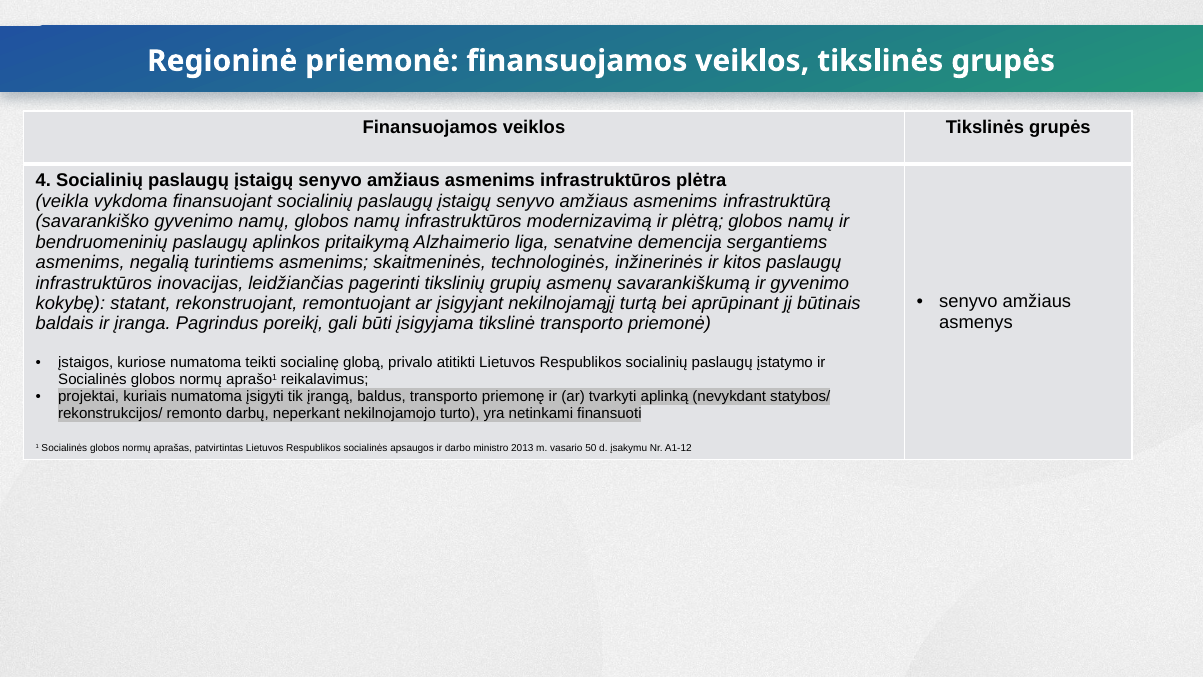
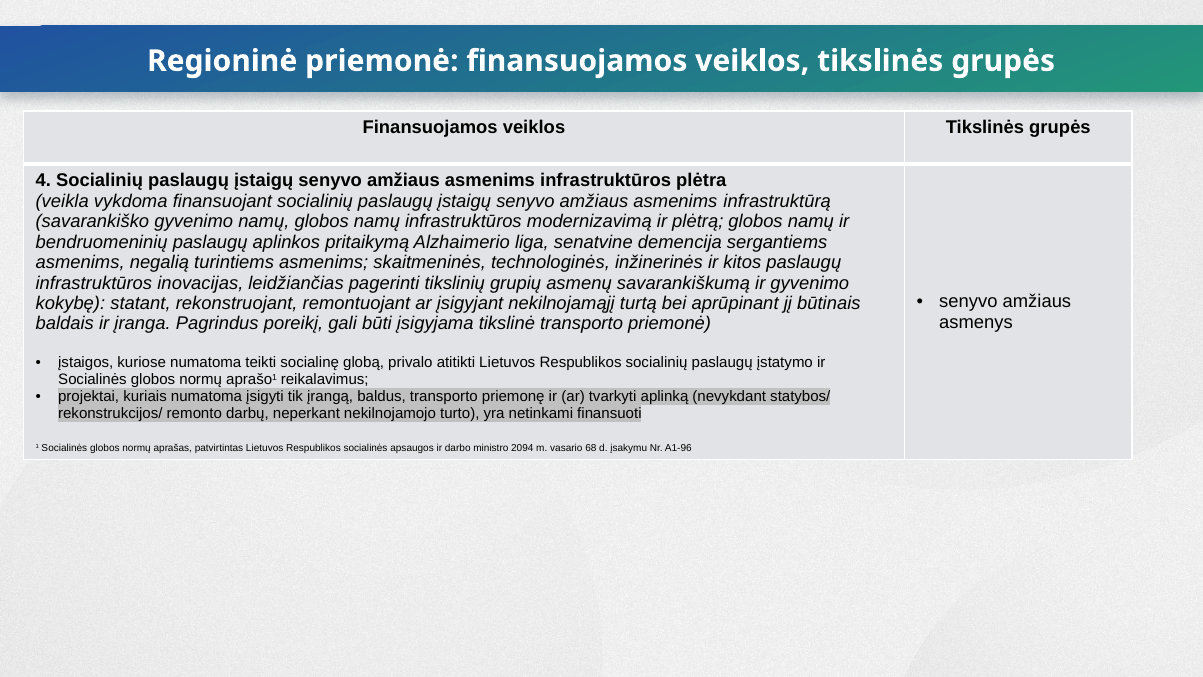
2013: 2013 -> 2094 (522, 448)
50: 50 -> 68 (591, 448)
A1-12: A1-12 -> A1-96 (678, 448)
